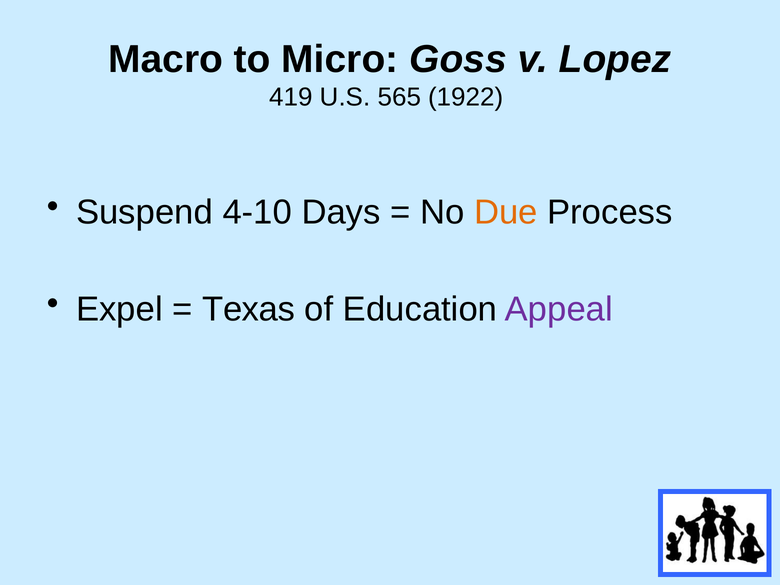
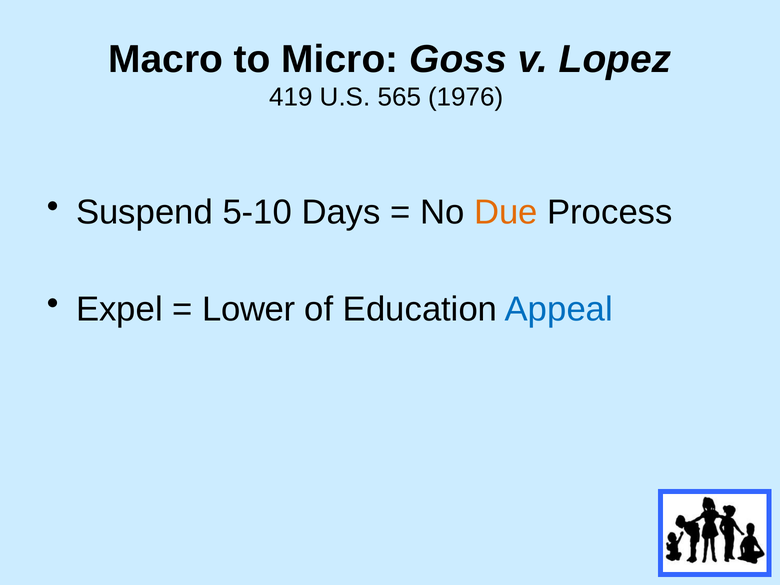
1922: 1922 -> 1976 (466, 97)
4-10: 4-10 -> 5-10 (257, 212)
Texas: Texas -> Lower (249, 309)
Appeal colour: purple -> blue (559, 309)
